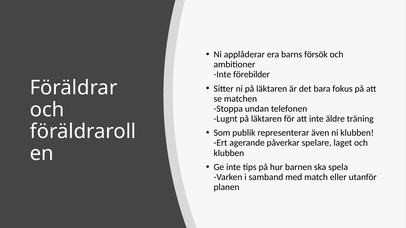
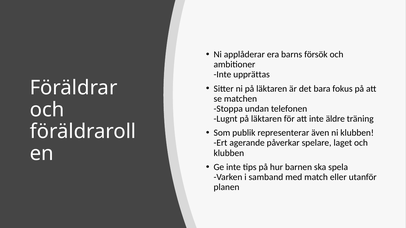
förebilder: förebilder -> upprättas (252, 74)
